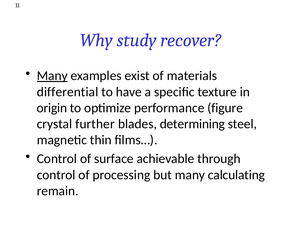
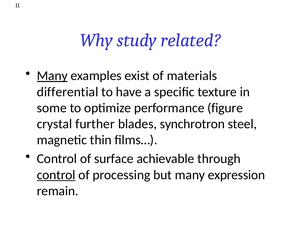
recover: recover -> related (191, 40)
origin: origin -> some (52, 108)
determining: determining -> synchrotron (192, 124)
control underline: none -> present (56, 175)
calculating: calculating -> expression (236, 175)
